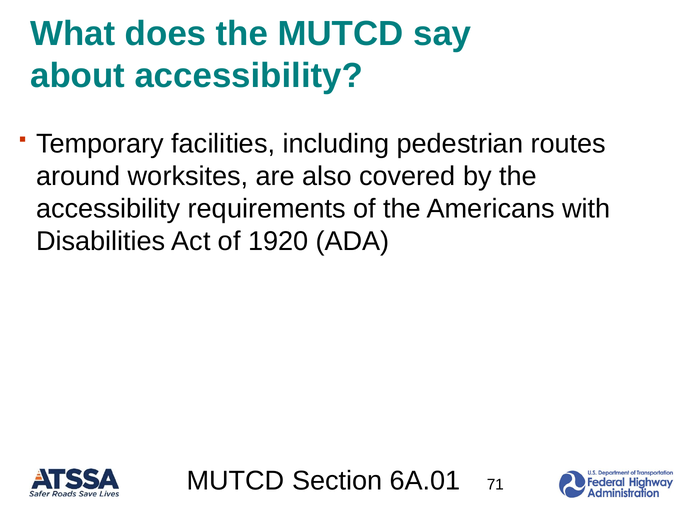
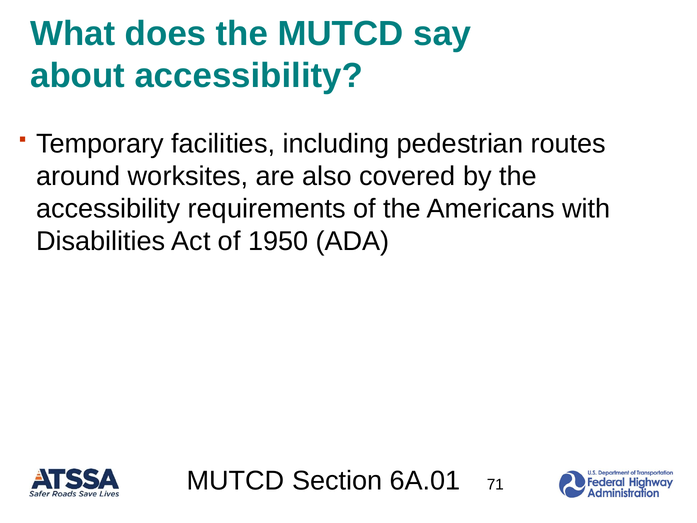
1920: 1920 -> 1950 (278, 241)
